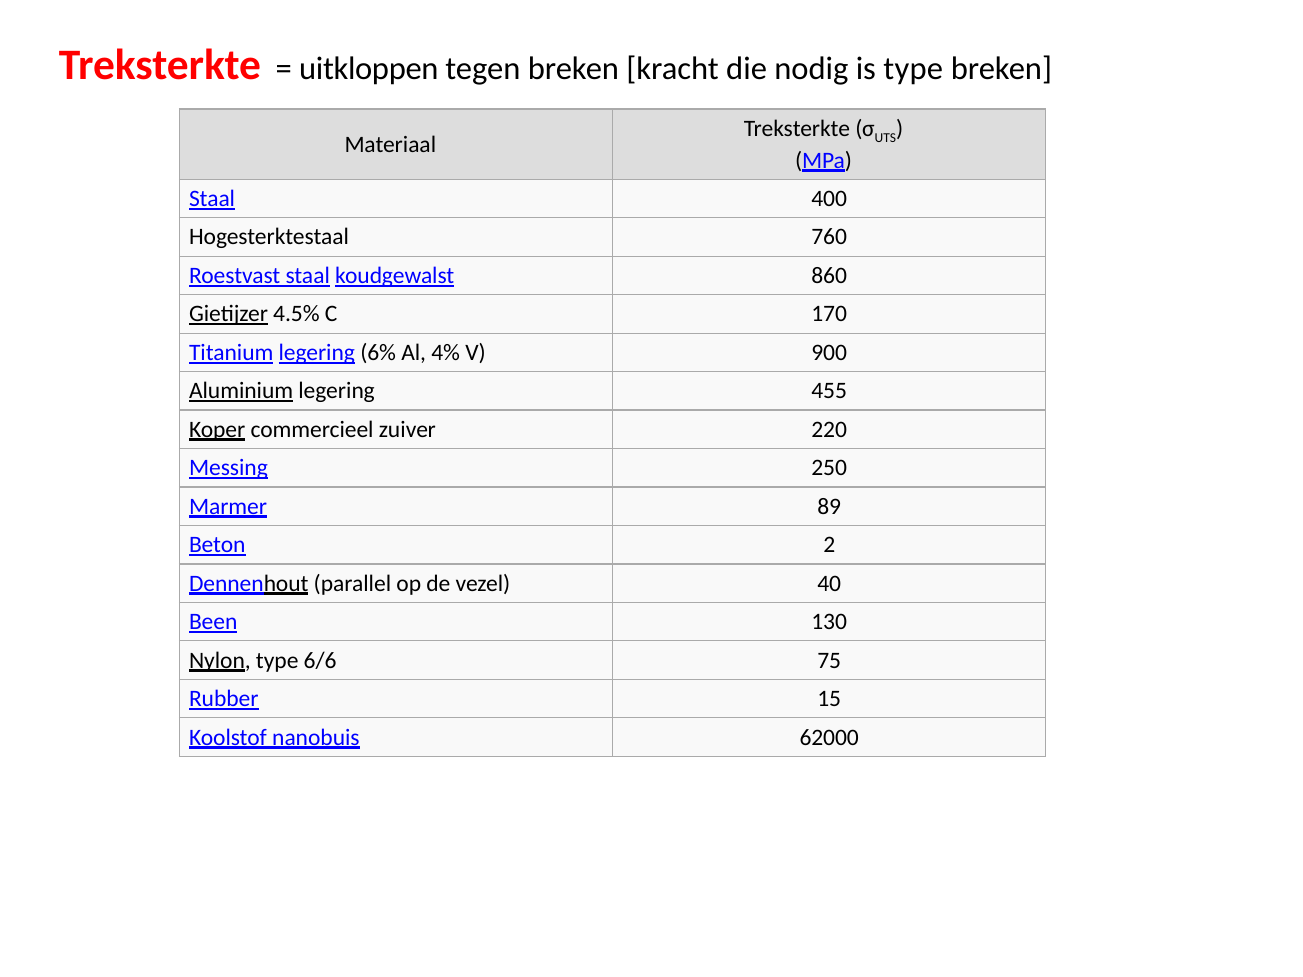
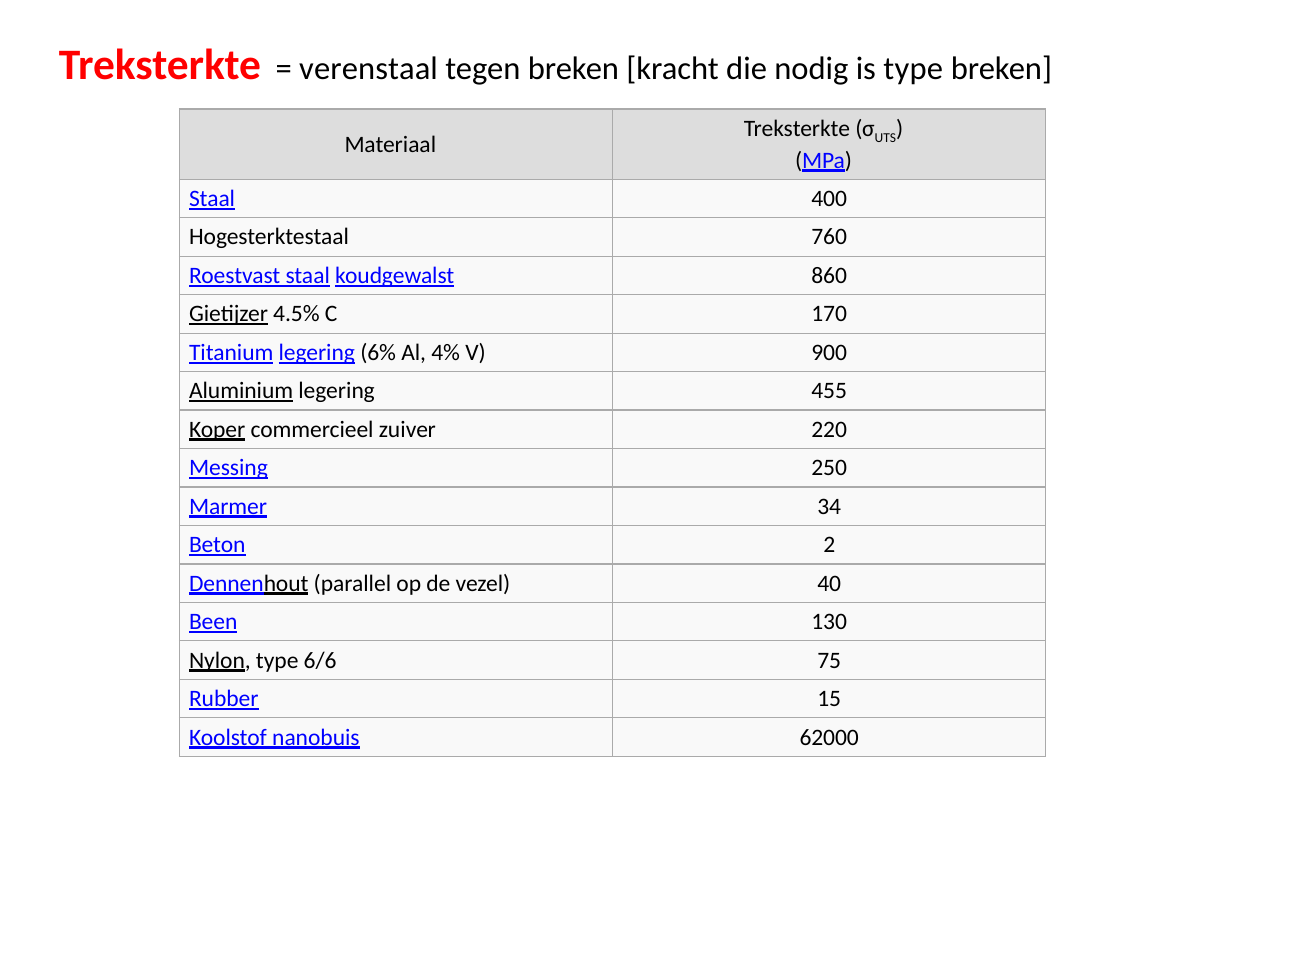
uitkloppen: uitkloppen -> verenstaal (369, 69)
89: 89 -> 34 (829, 507)
